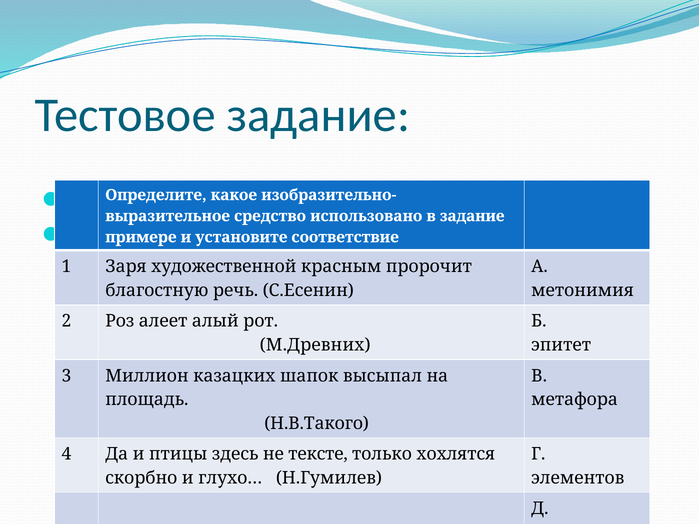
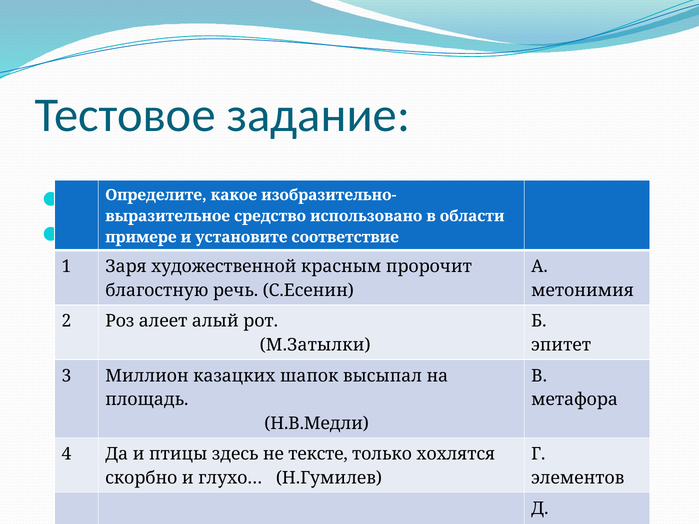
в задание: задание -> области (472, 216)
М.Древних: М.Древних -> М.Затылки (315, 345)
Н.В.Такого: Н.В.Такого -> Н.В.Медли (317, 424)
